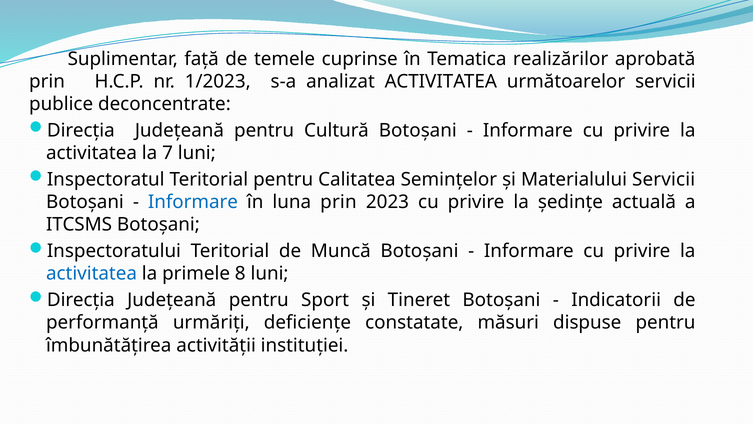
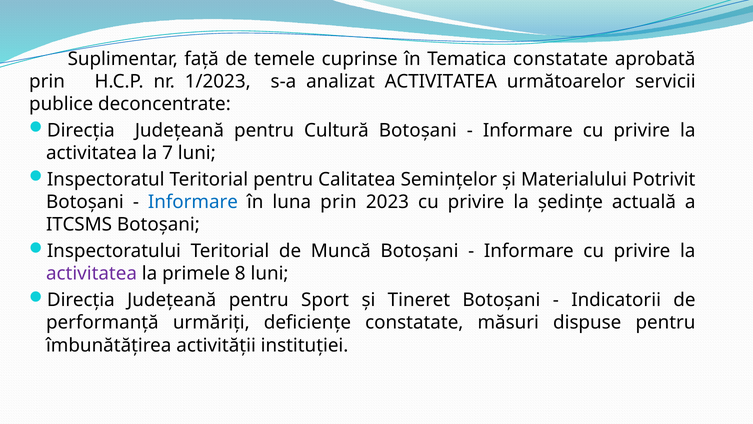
Tematica realizărilor: realizărilor -> constatate (561, 59)
Materialului Servicii: Servicii -> Potrivit (664, 179)
activitatea colour: blue -> purple (91, 273)
